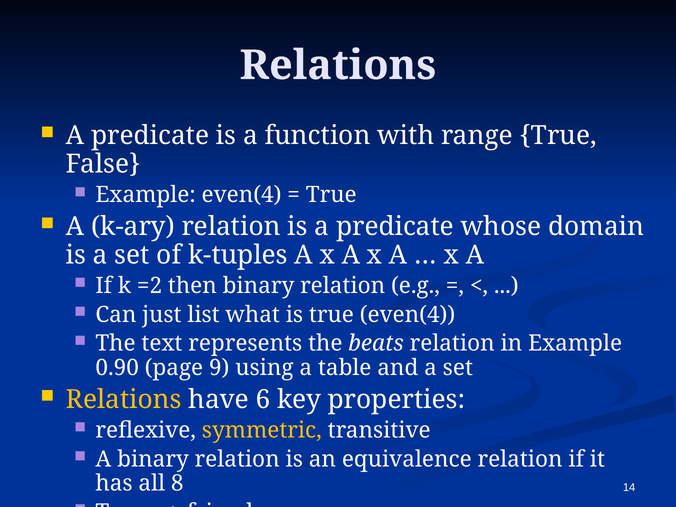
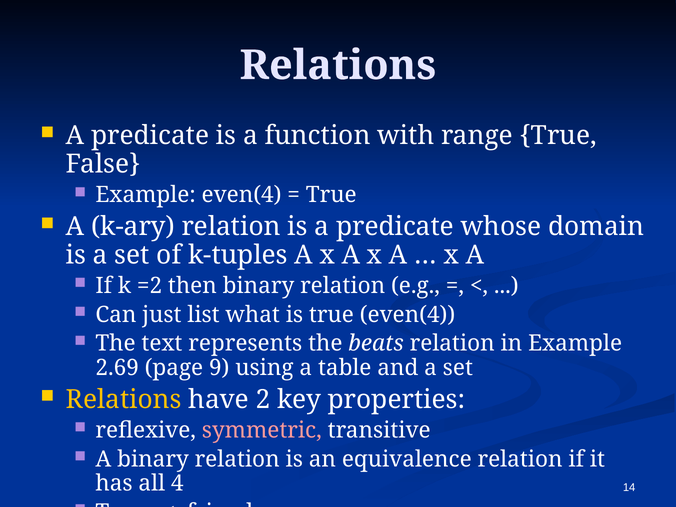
0.90: 0.90 -> 2.69 (117, 368)
6: 6 -> 2 (263, 399)
symmetric colour: yellow -> pink (262, 430)
8: 8 -> 4 (177, 484)
